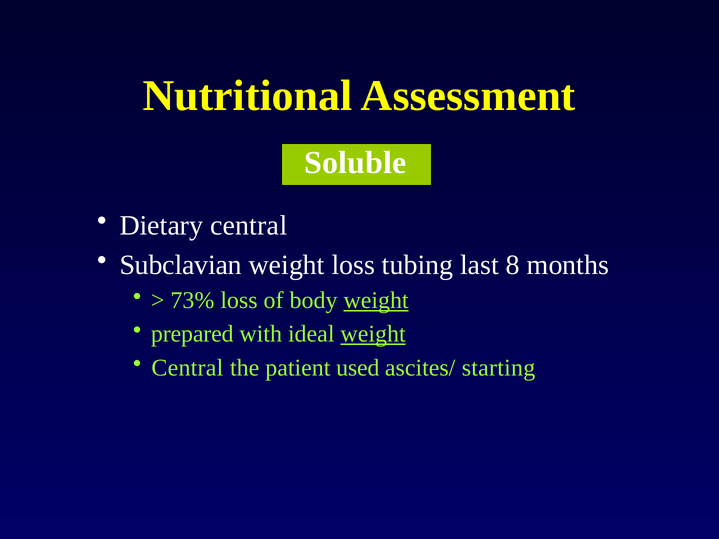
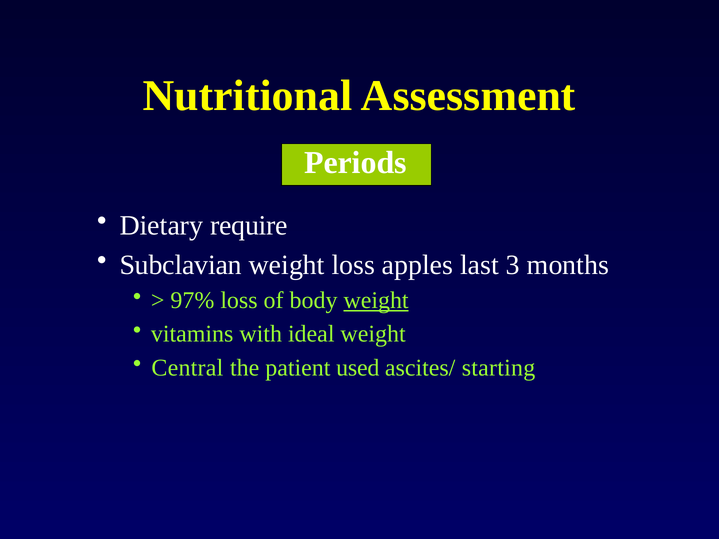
Soluble: Soluble -> Periods (355, 163)
Dietary central: central -> require (249, 226)
tubing: tubing -> apples (418, 265)
8: 8 -> 3 (513, 265)
73%: 73% -> 97% (192, 301)
prepared: prepared -> vitamins (192, 334)
weight underline: present -> none (373, 334)
